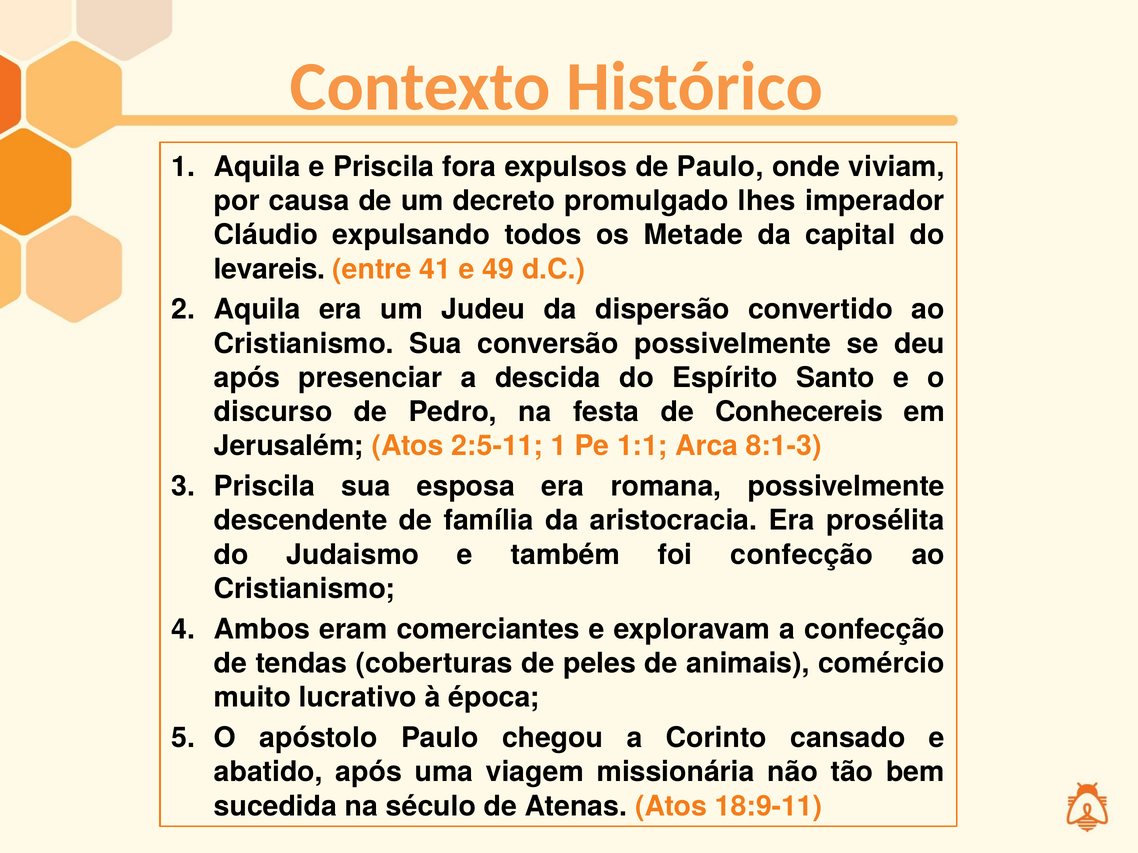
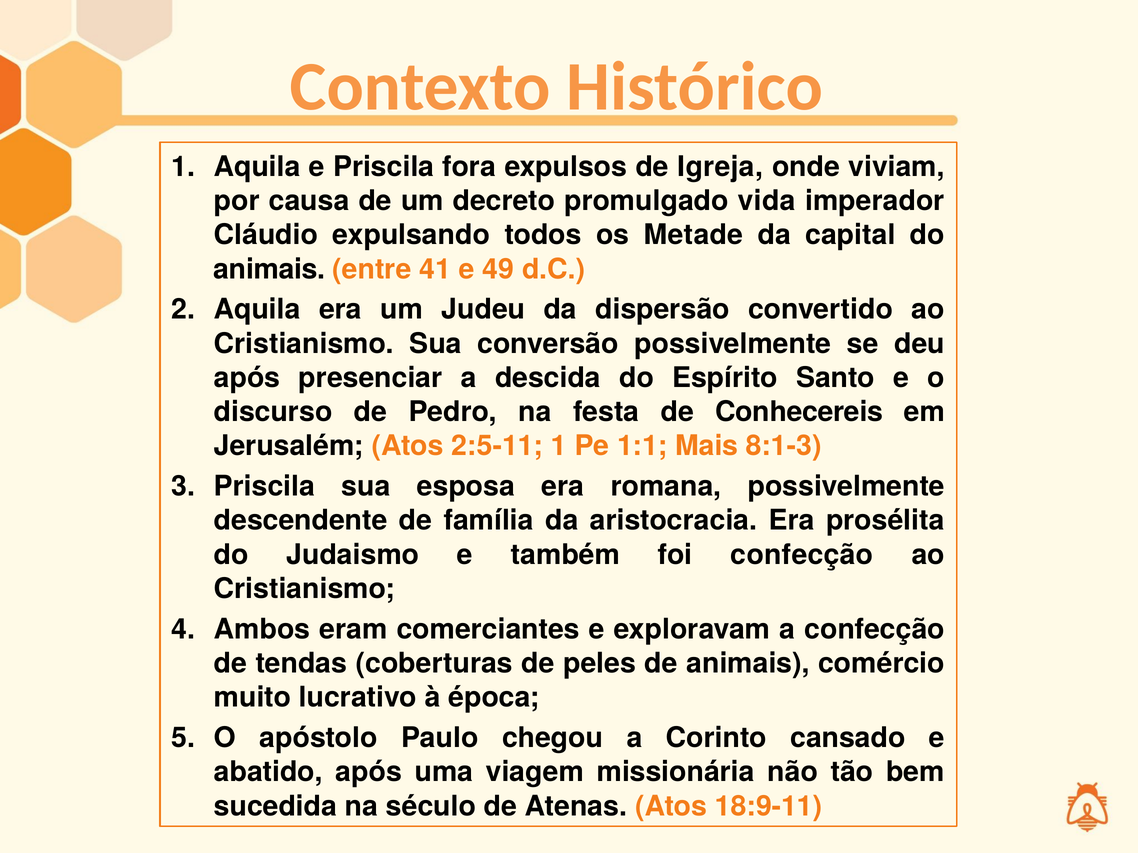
de Paulo: Paulo -> Igreja (720, 167)
lhes: lhes -> vida (767, 201)
levareis: levareis -> animais (269, 269)
Arca: Arca -> Mais (707, 446)
